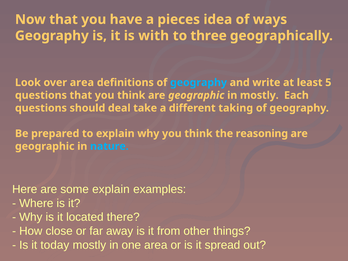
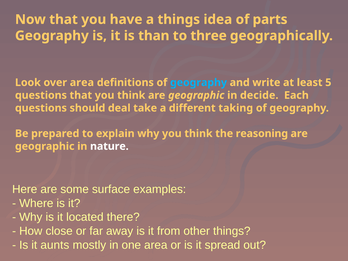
a pieces: pieces -> things (179, 19)
ways: ways -> parts (270, 19)
with: with -> than (154, 36)
in mostly: mostly -> decide (259, 95)
nature colour: light blue -> white (109, 146)
some explain: explain -> surface (111, 189)
today: today -> aunts (55, 245)
